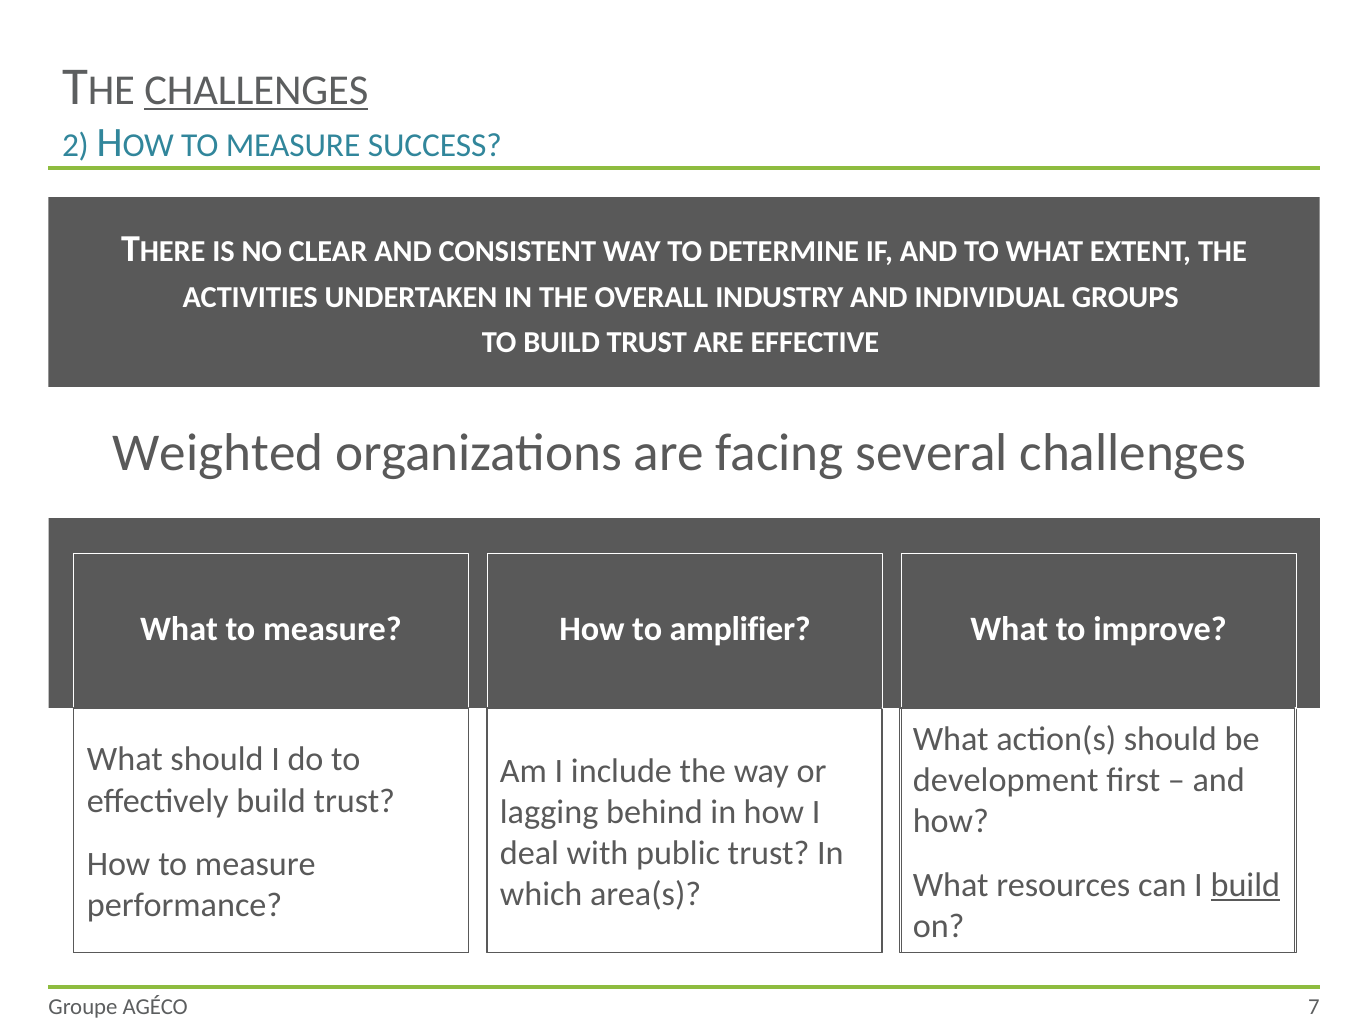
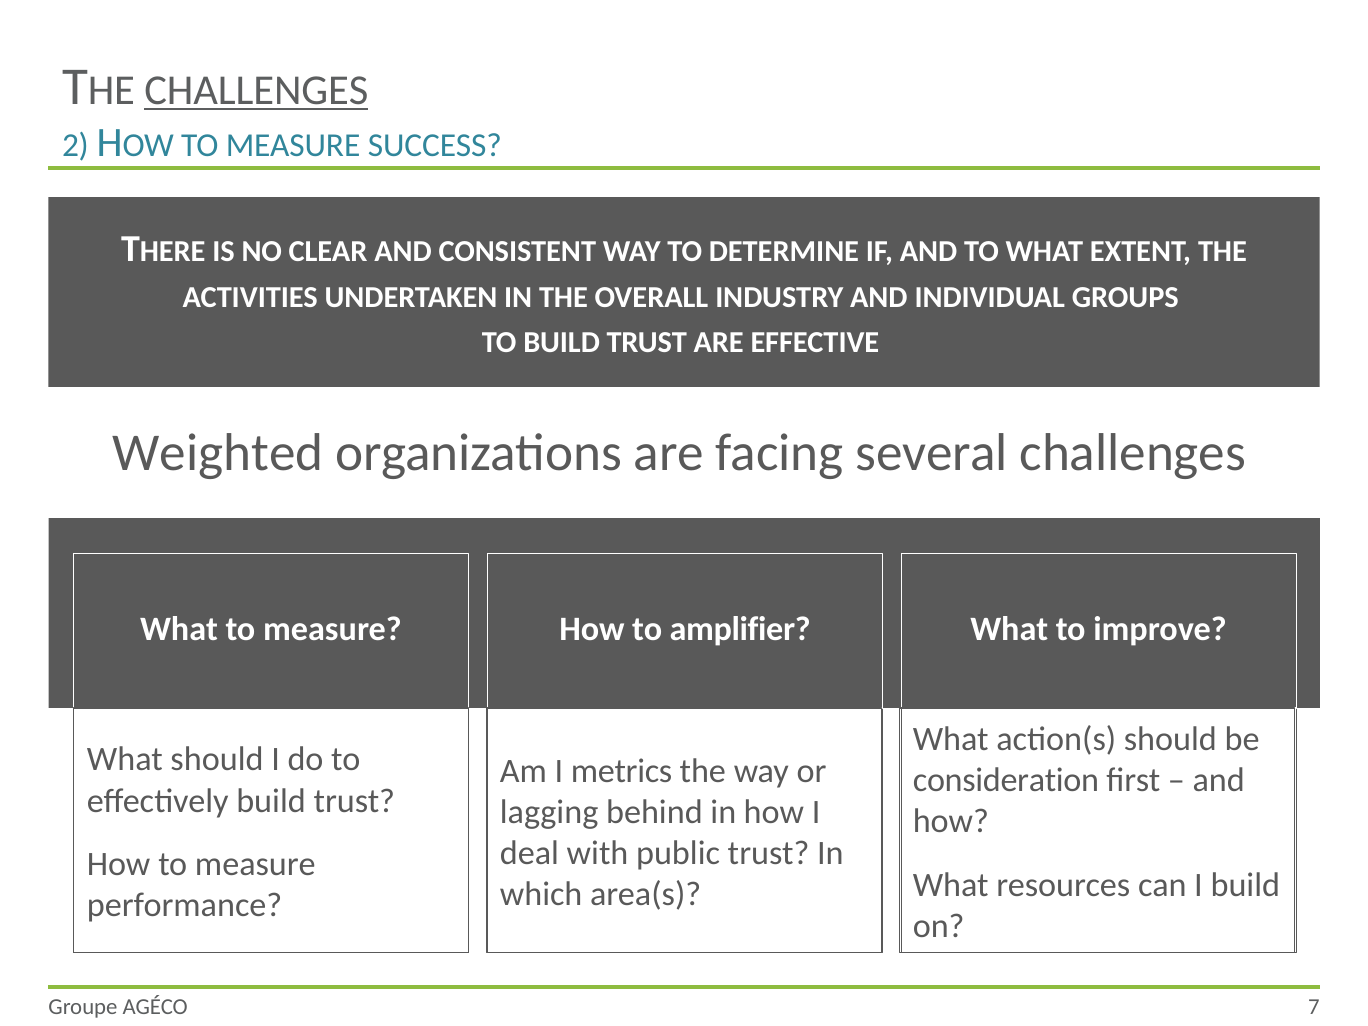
include: include -> metrics (622, 771)
development: development -> consideration (1006, 780)
build underline: present -> none (1245, 885)
